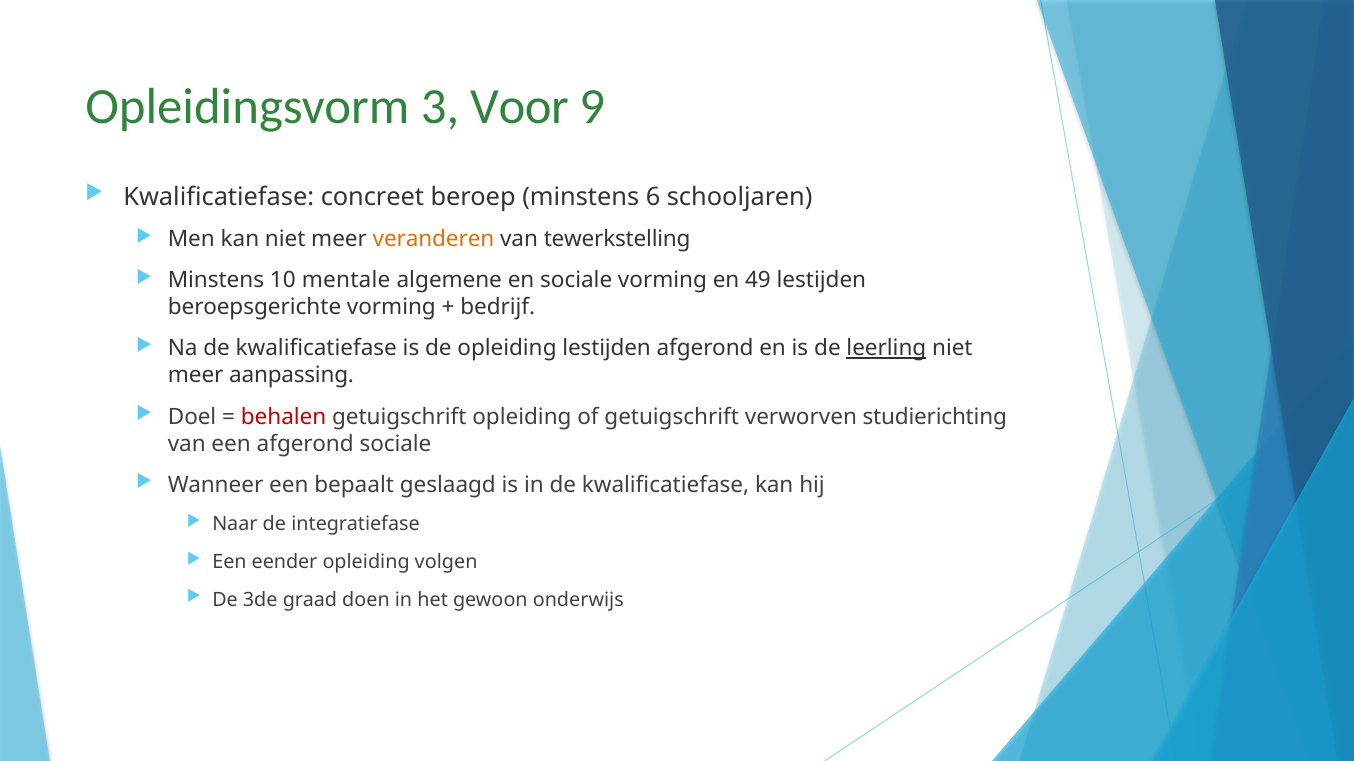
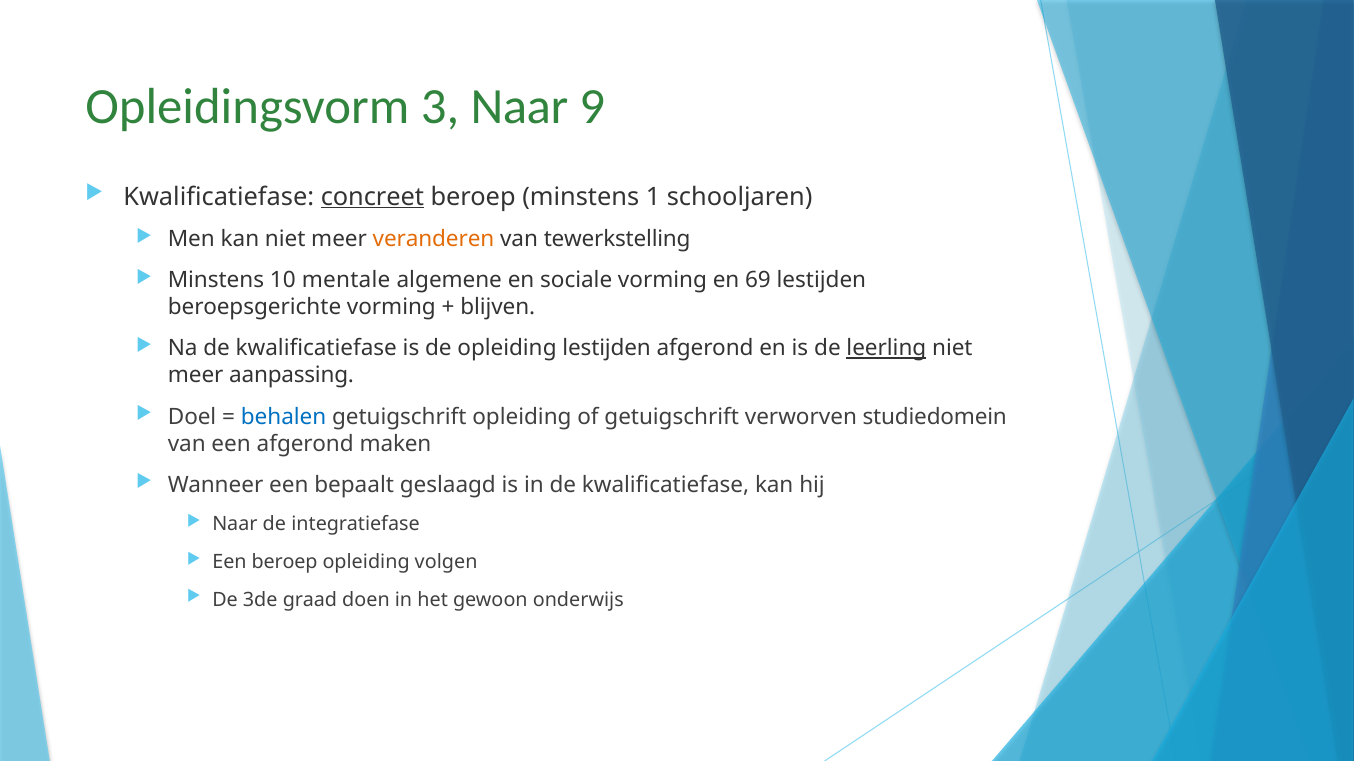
3 Voor: Voor -> Naar (519, 107)
concreet underline: none -> present (372, 197)
6: 6 -> 1 (653, 197)
49: 49 -> 69 (758, 281)
bedrijf: bedrijf -> blijven (498, 308)
behalen colour: red -> blue (284, 417)
studierichting: studierichting -> studiedomein (935, 417)
afgerond sociale: sociale -> maken (395, 444)
Een eender: eender -> beroep (285, 562)
